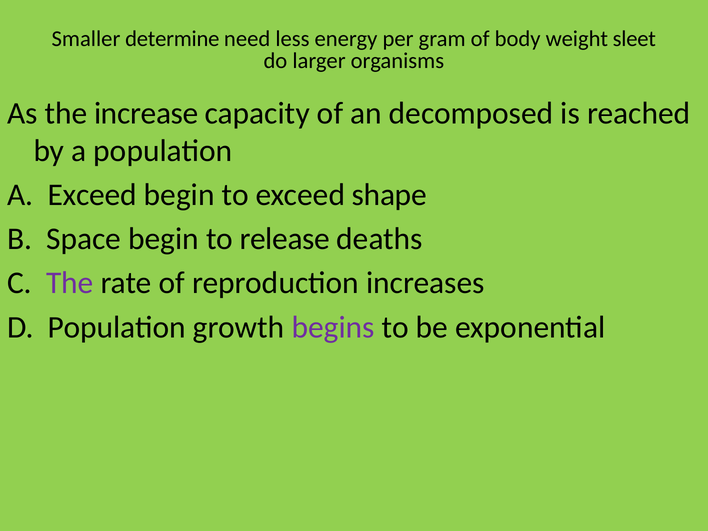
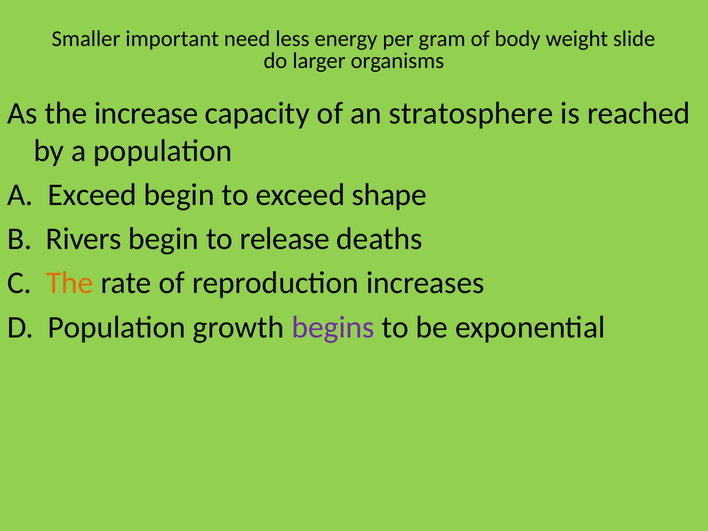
determine: determine -> important (172, 39)
sleet: sleet -> slide (634, 39)
decomposed: decomposed -> stratosphere (471, 113)
Space: Space -> Rivers (84, 239)
The colour: purple -> orange (70, 283)
